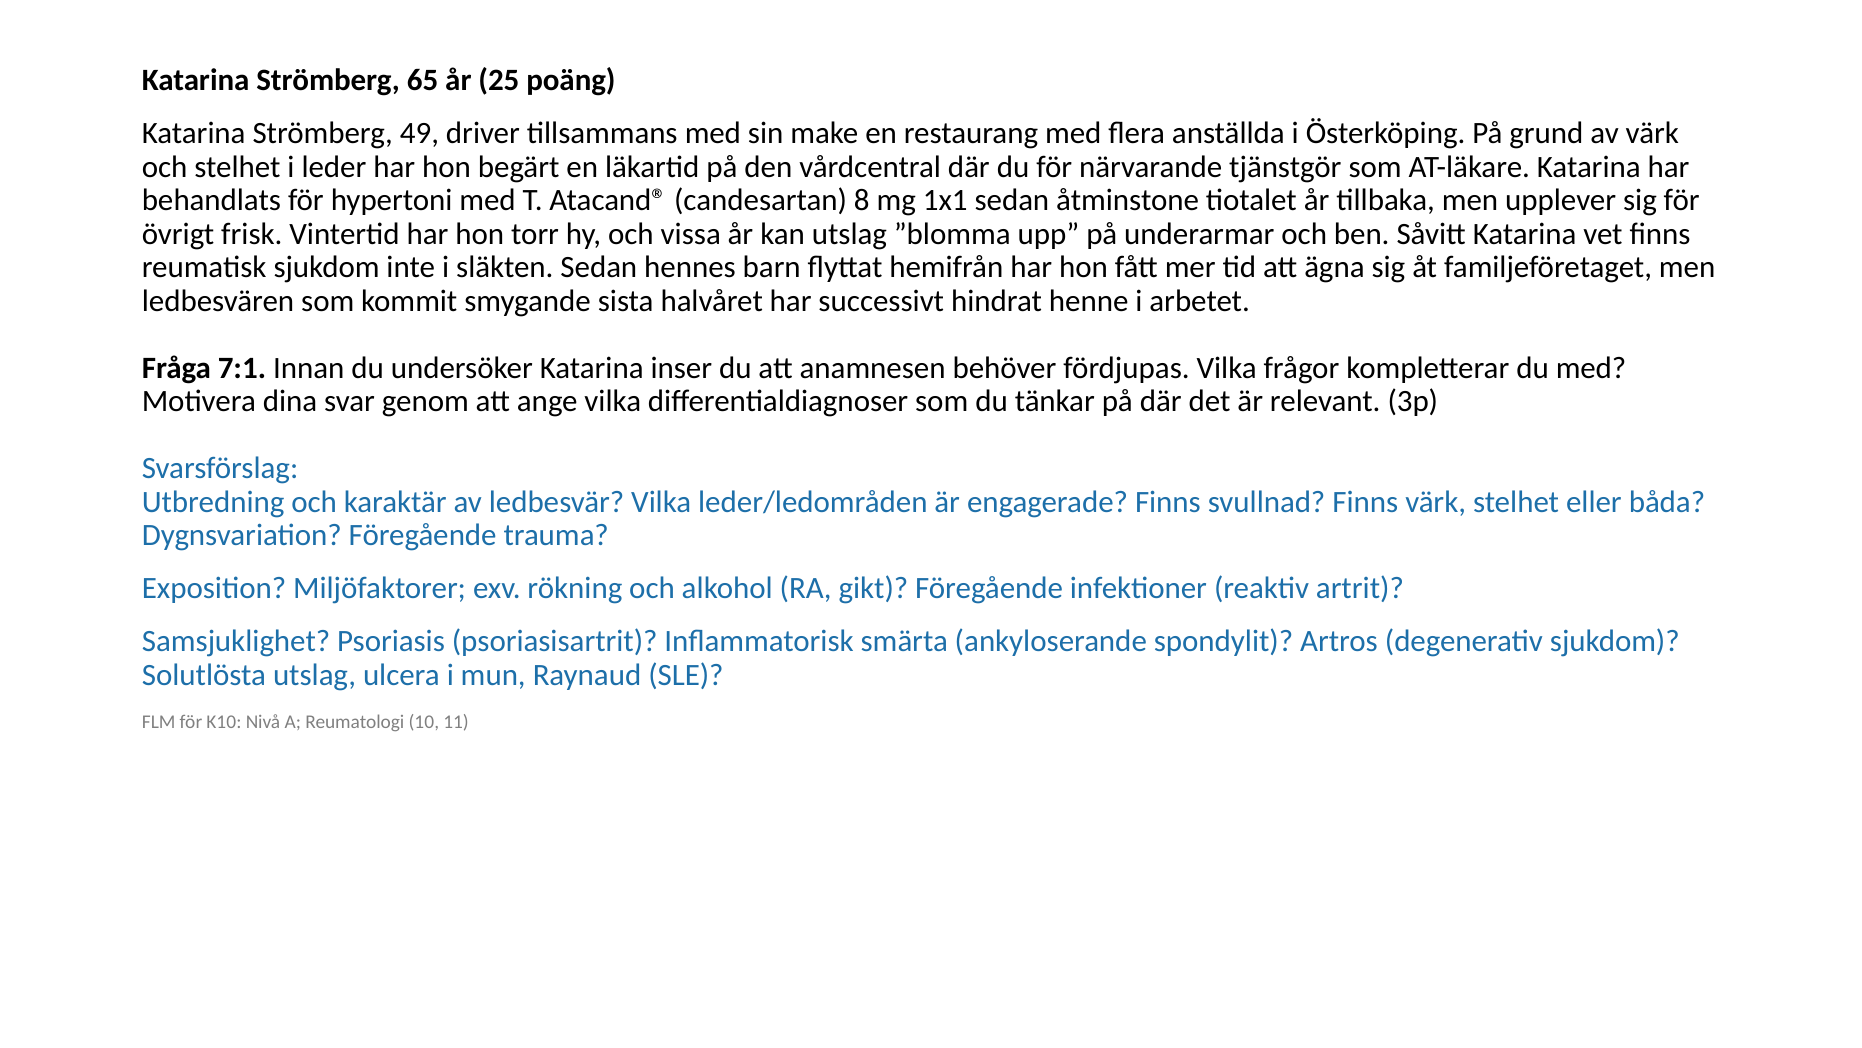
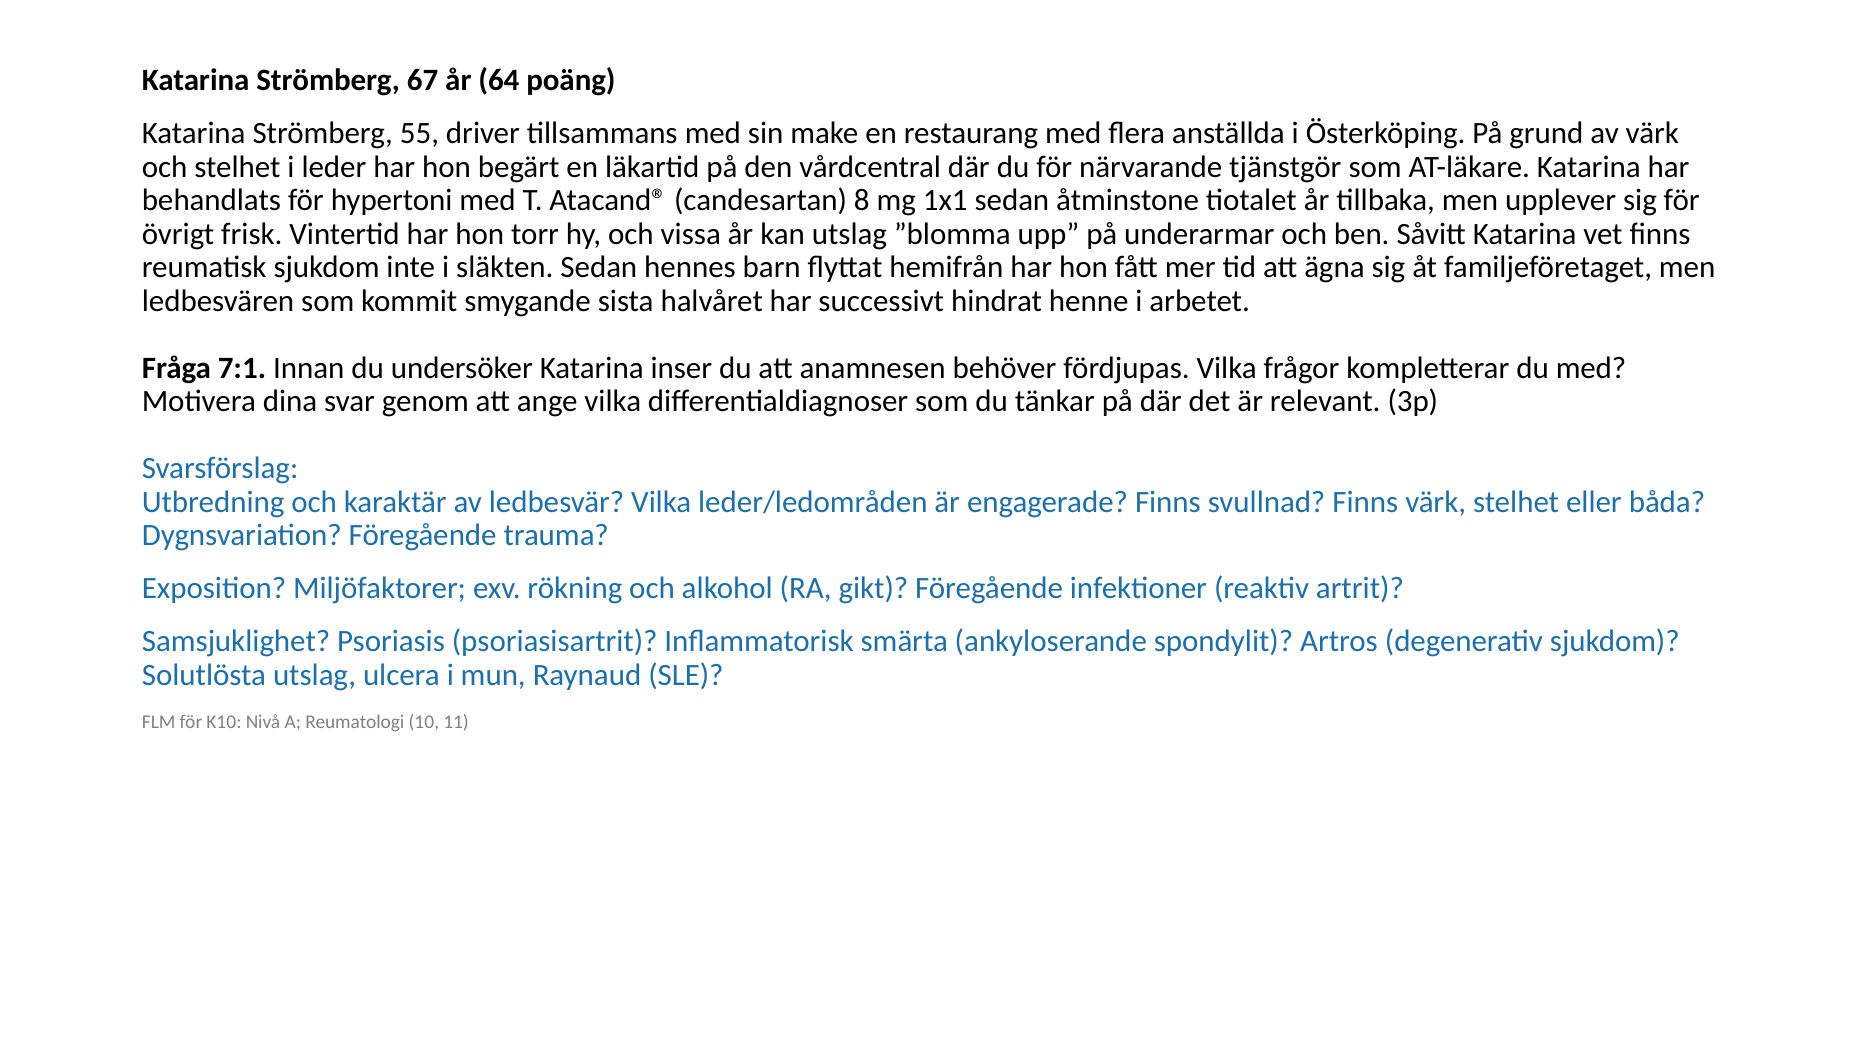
65: 65 -> 67 (423, 81)
25: 25 -> 64 (499, 81)
49: 49 -> 55 (419, 133)
